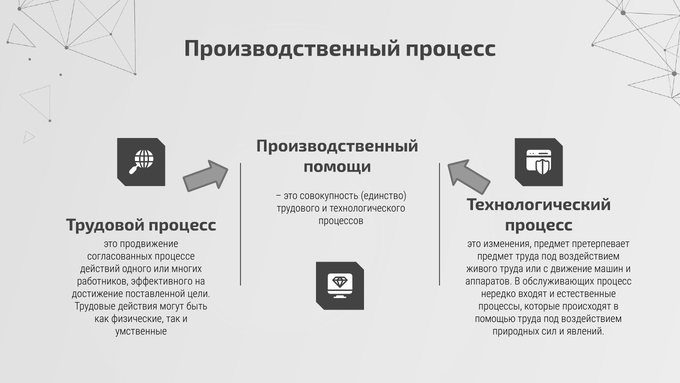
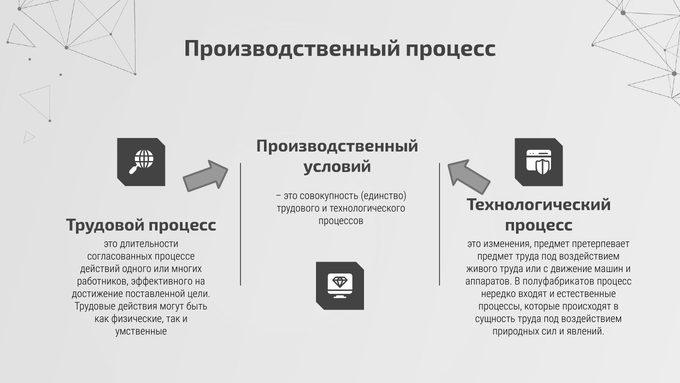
помощи: помощи -> условий (337, 166)
продвижение: продвижение -> длительности (149, 244)
обслуживающих: обслуживающих -> полуфабрикатов (558, 281)
помощью: помощью -> сущность (495, 318)
